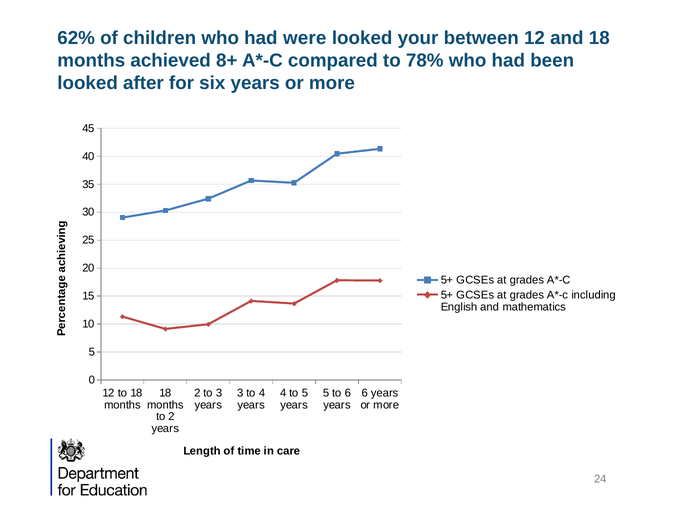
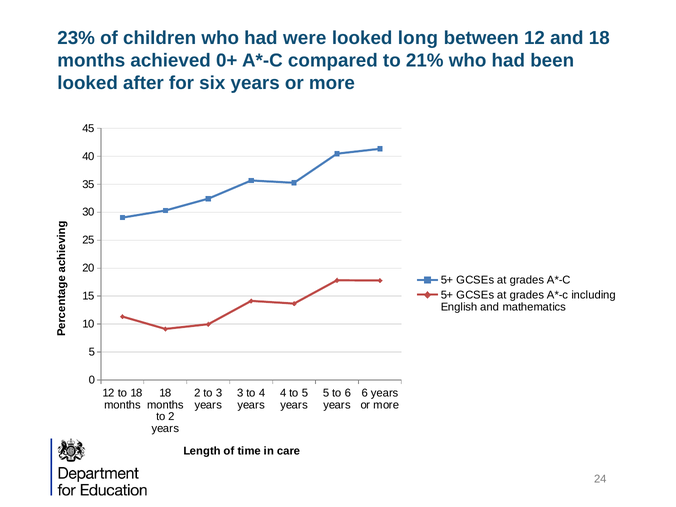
62%: 62% -> 23% (76, 38)
your: your -> long (418, 38)
8+: 8+ -> 0+ (227, 60)
78%: 78% -> 21% (425, 60)
